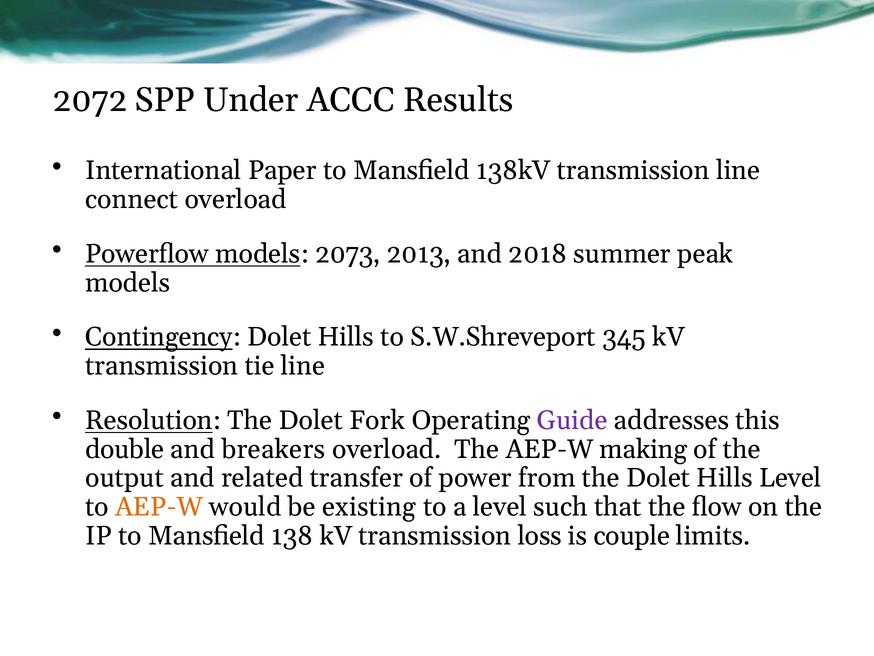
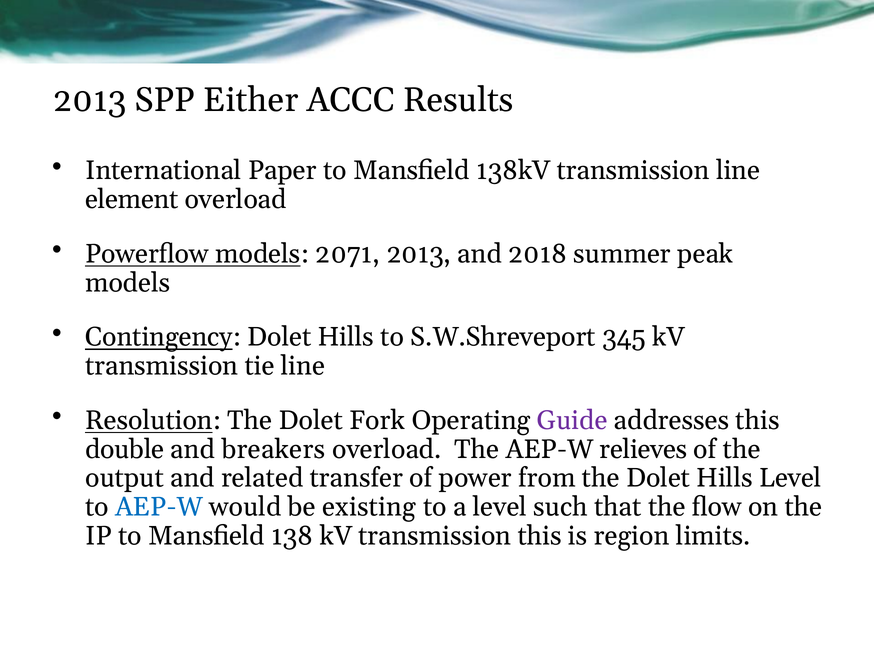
2072: 2072 -> 2013 (90, 100)
Under: Under -> Either (251, 100)
connect: connect -> element (132, 199)
2073: 2073 -> 2071 (348, 254)
making: making -> relieves (643, 449)
AEP-W colour: orange -> blue (159, 507)
transmission loss: loss -> this (540, 535)
couple: couple -> region (632, 535)
